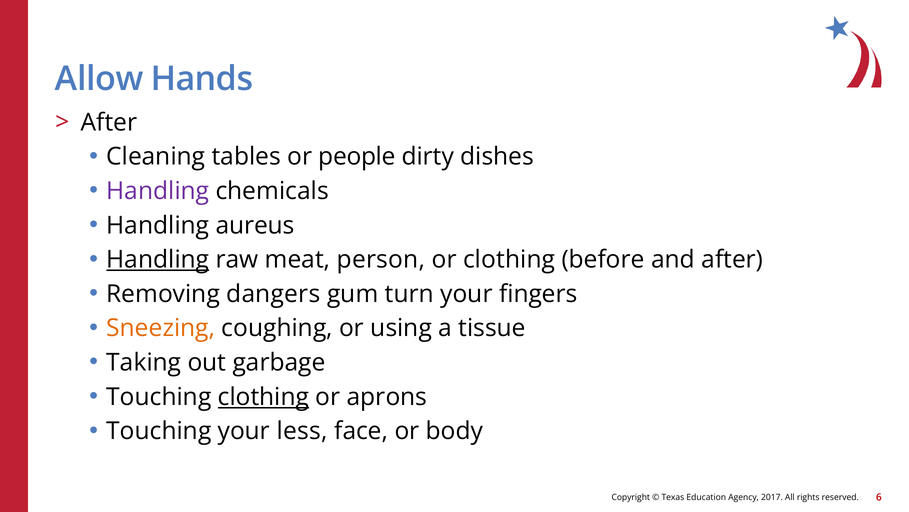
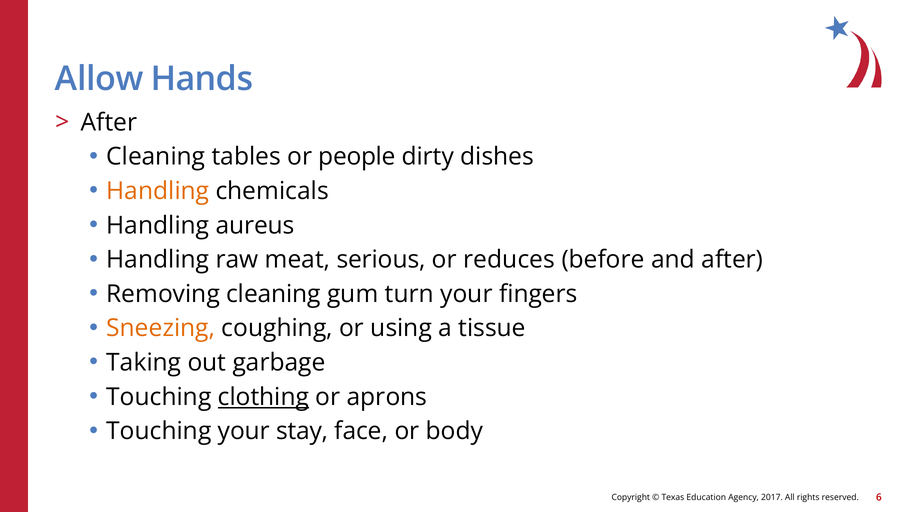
Handling colour: purple -> orange (158, 191)
Handling underline: present -> none (158, 259)
person: person -> serious (381, 259)
or clothing: clothing -> reduces (509, 259)
Removing dangers: dangers -> cleaning (274, 294)
less: less -> stay (302, 431)
